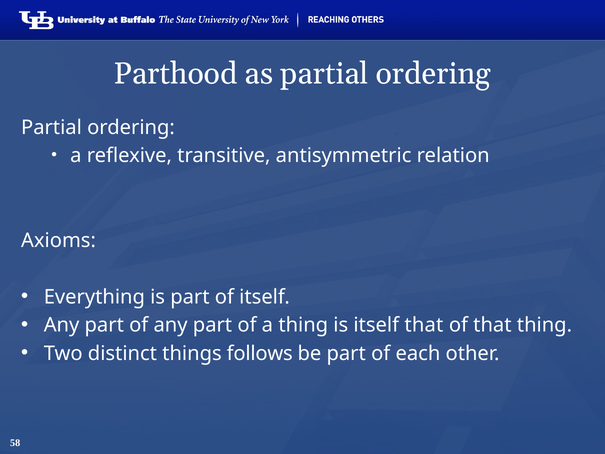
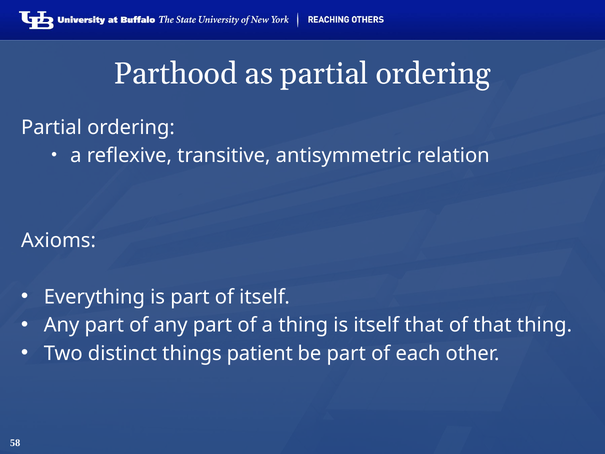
follows: follows -> patient (260, 353)
